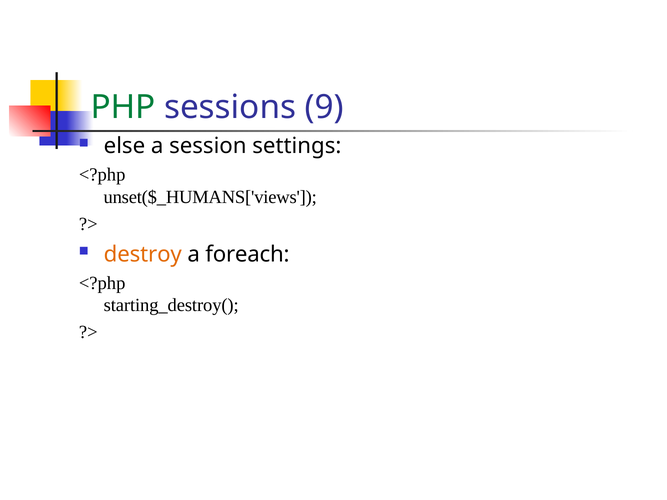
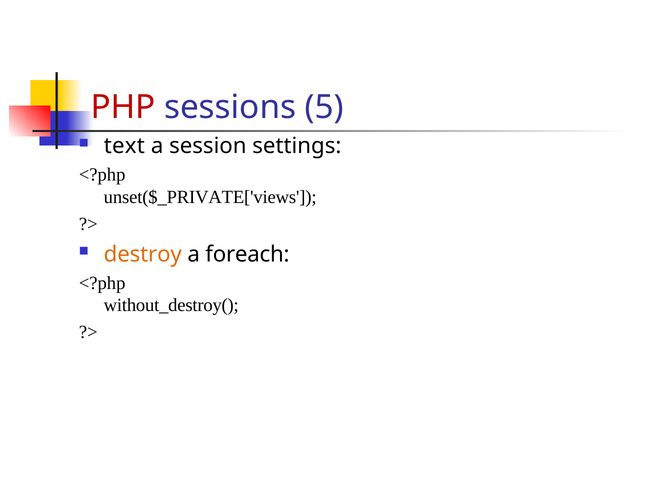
PHP colour: green -> red (123, 107)
9: 9 -> 5 (324, 107)
else: else -> text (124, 146)
unset($_HUMANS['views: unset($_HUMANS['views -> unset($_PRIVATE['views (210, 197)
starting_destroy(: starting_destroy( -> without_destroy( (171, 305)
